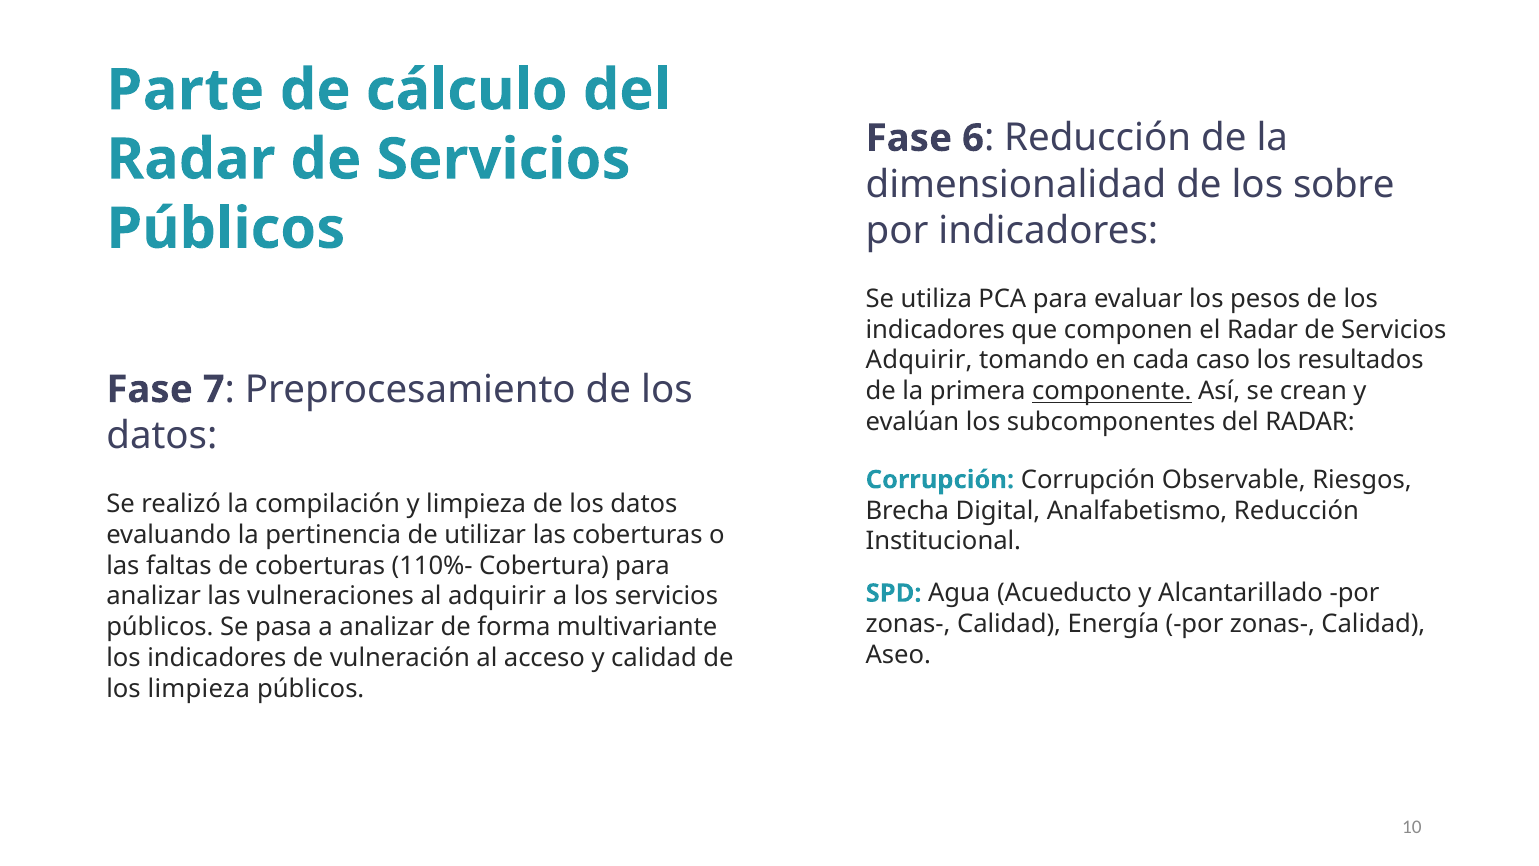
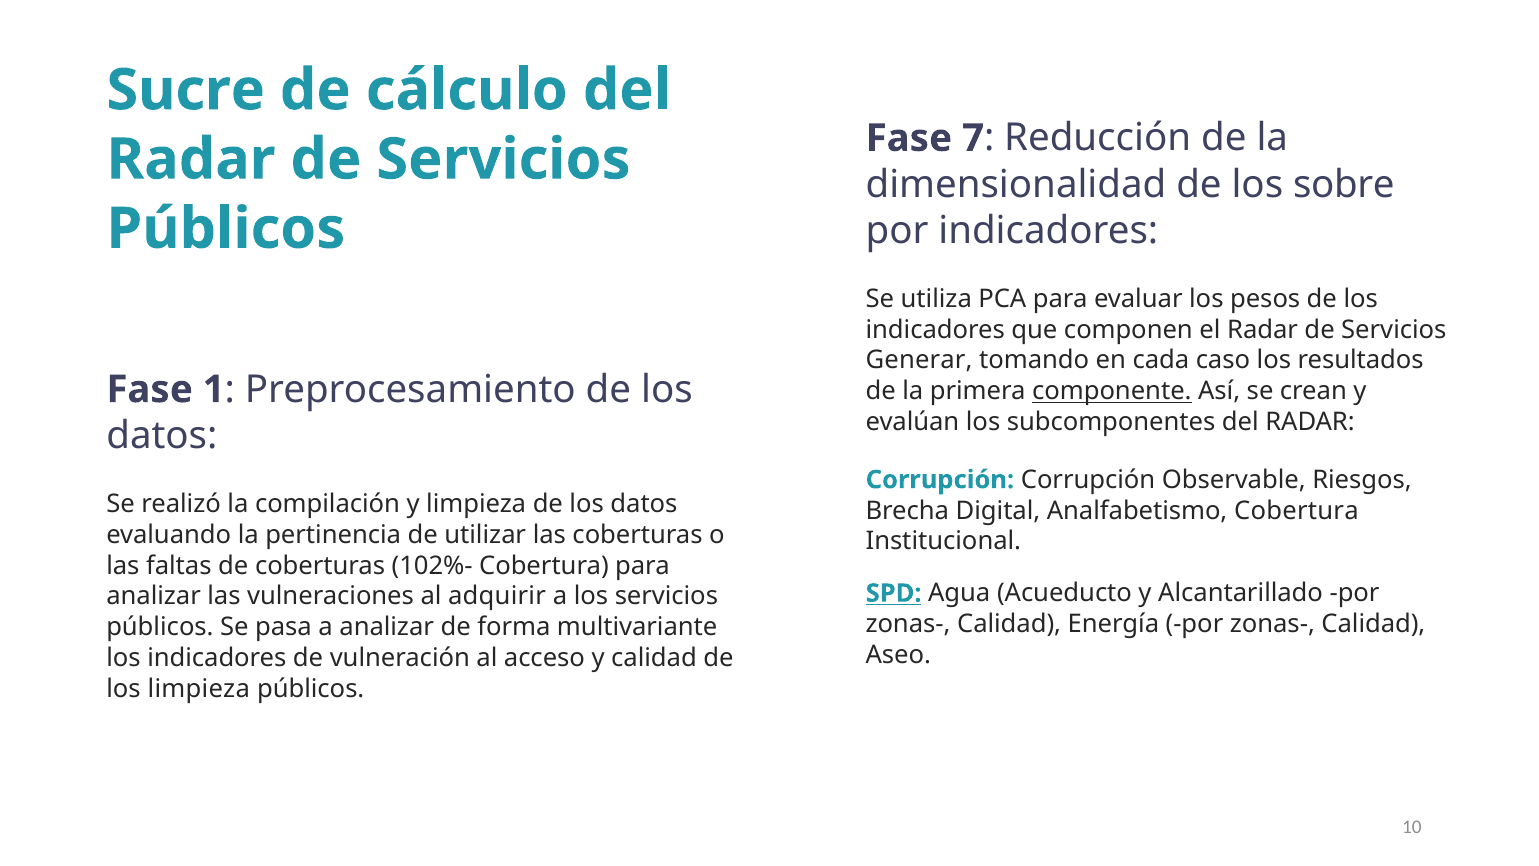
Parte: Parte -> Sucre (186, 90)
6: 6 -> 7 (973, 138)
Adquirir: Adquirir -> Generar (919, 360)
7: 7 -> 1 (214, 389)
Analfabetismo Reducción: Reducción -> Cobertura (1296, 510)
110%-: 110%- -> 102%- (432, 565)
SPD underline: none -> present (894, 593)
